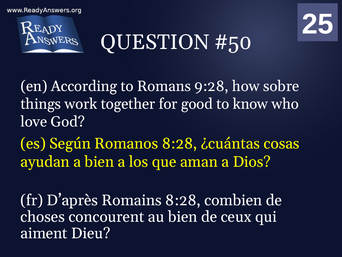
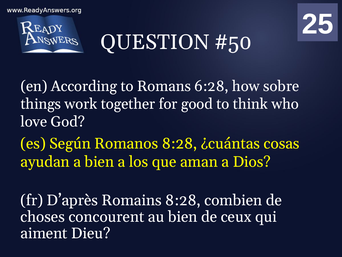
9:28: 9:28 -> 6:28 (211, 86)
know: know -> think (250, 104)
